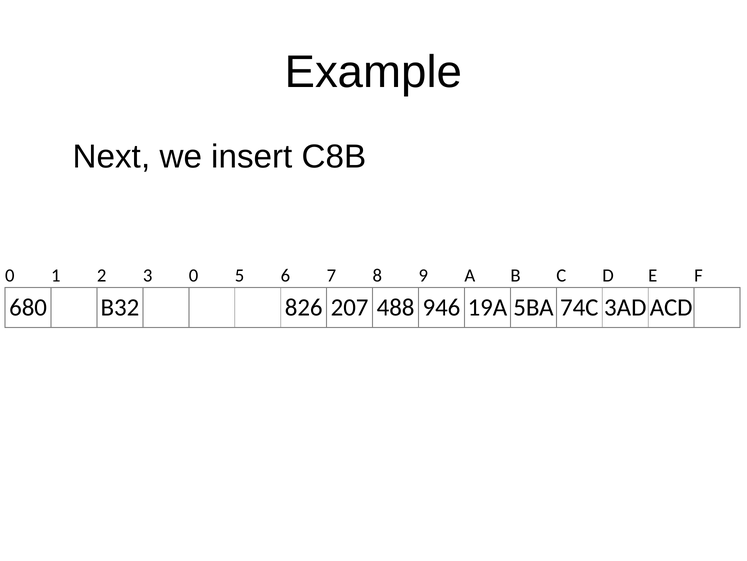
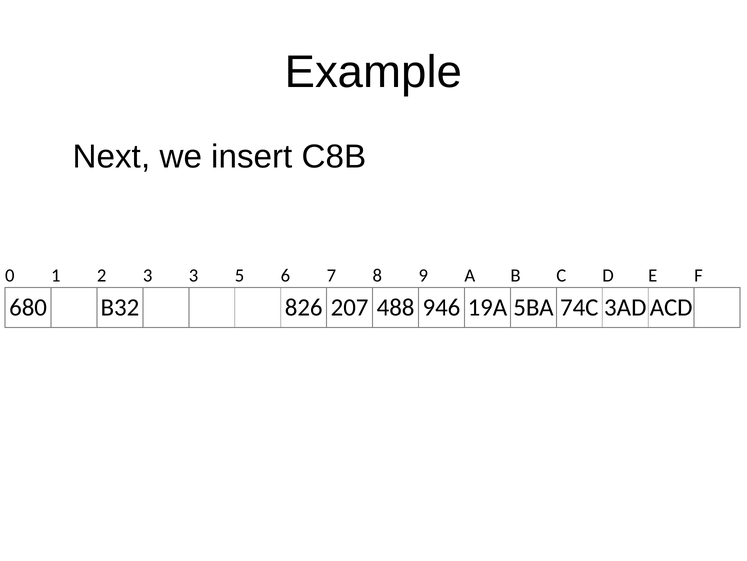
3 0: 0 -> 3 (194, 275)
